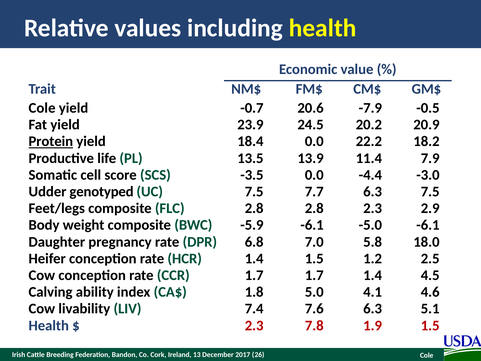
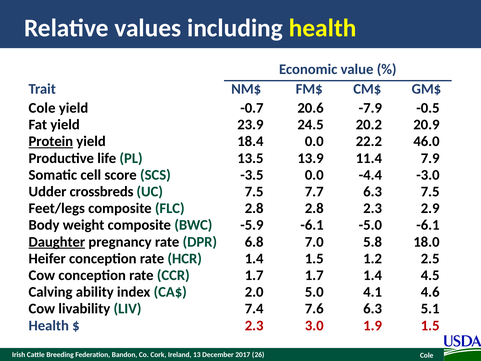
18.2: 18.2 -> 46.0 (426, 141)
genotyped: genotyped -> crossbreds (102, 192)
Daughter underline: none -> present (57, 242)
1.8: 1.8 -> 2.0 (254, 292)
7.8: 7.8 -> 3.0 (314, 325)
